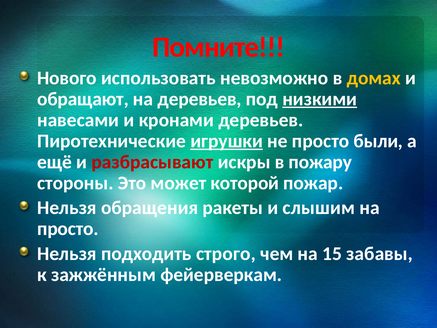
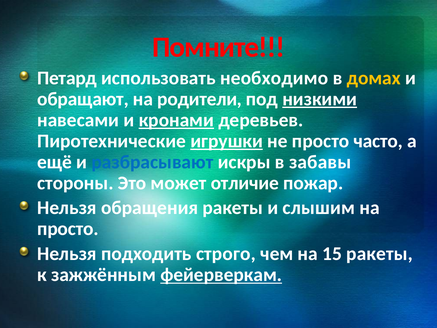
Нового: Нового -> Петард (67, 78)
невозможно: невозможно -> необходимо (274, 78)
на деревьев: деревьев -> родители (200, 99)
кронами underline: none -> present (176, 120)
были: были -> часто (378, 141)
разбрасывают colour: red -> blue (152, 162)
пожару: пожару -> забавы (320, 162)
которой: которой -> отличие (245, 183)
15 забавы: забавы -> ракеты (380, 254)
фейерверкам underline: none -> present (221, 275)
